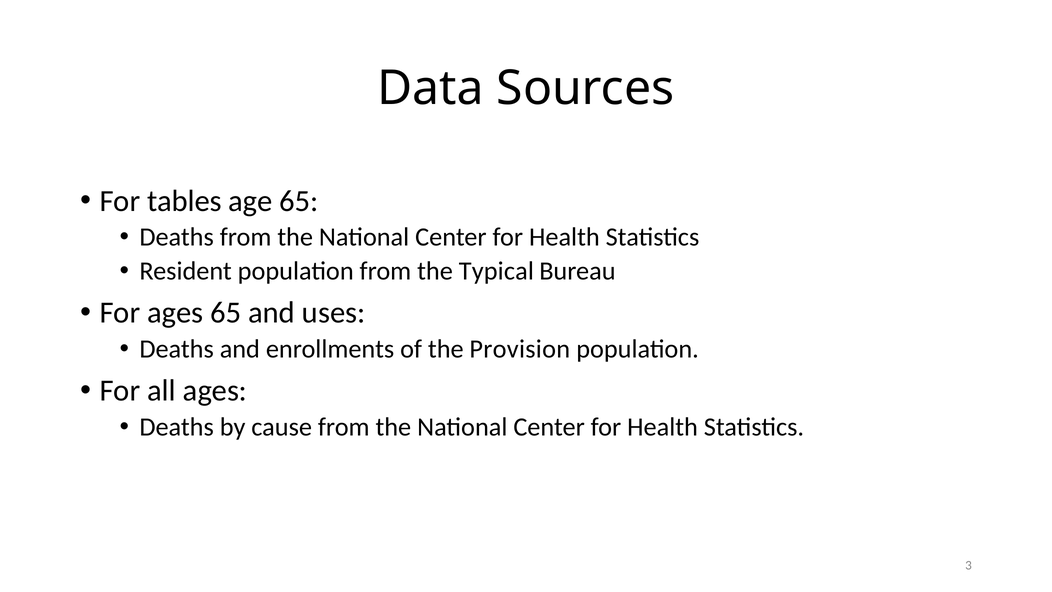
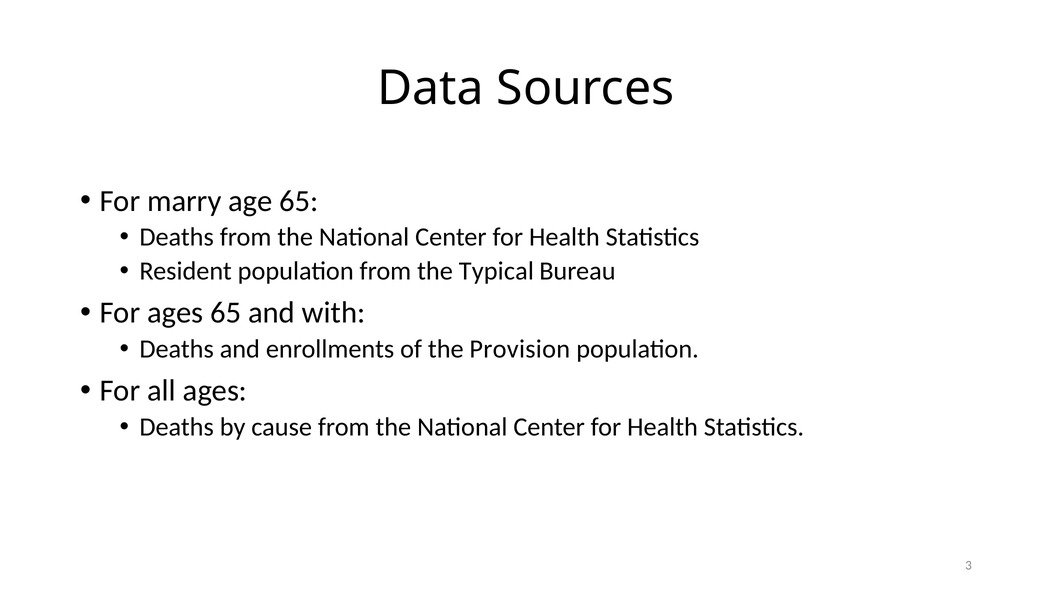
tables: tables -> marry (184, 201)
uses: uses -> with (334, 313)
